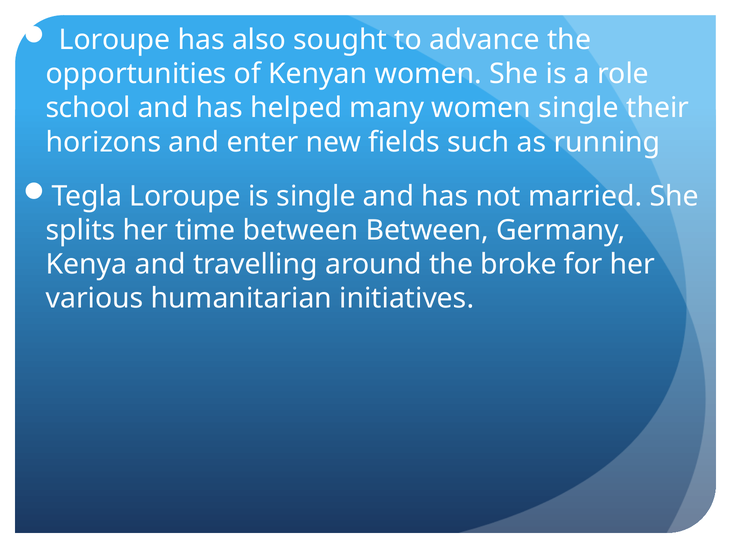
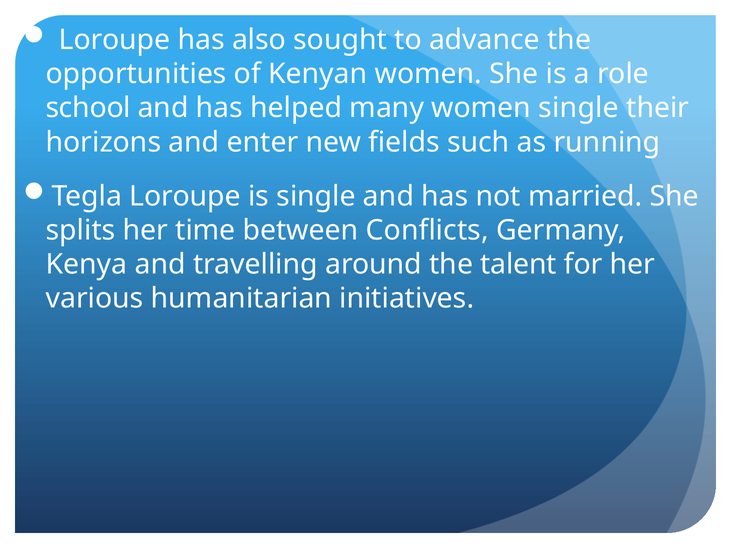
between Between: Between -> Conflicts (427, 231)
broke: broke -> talent (519, 265)
